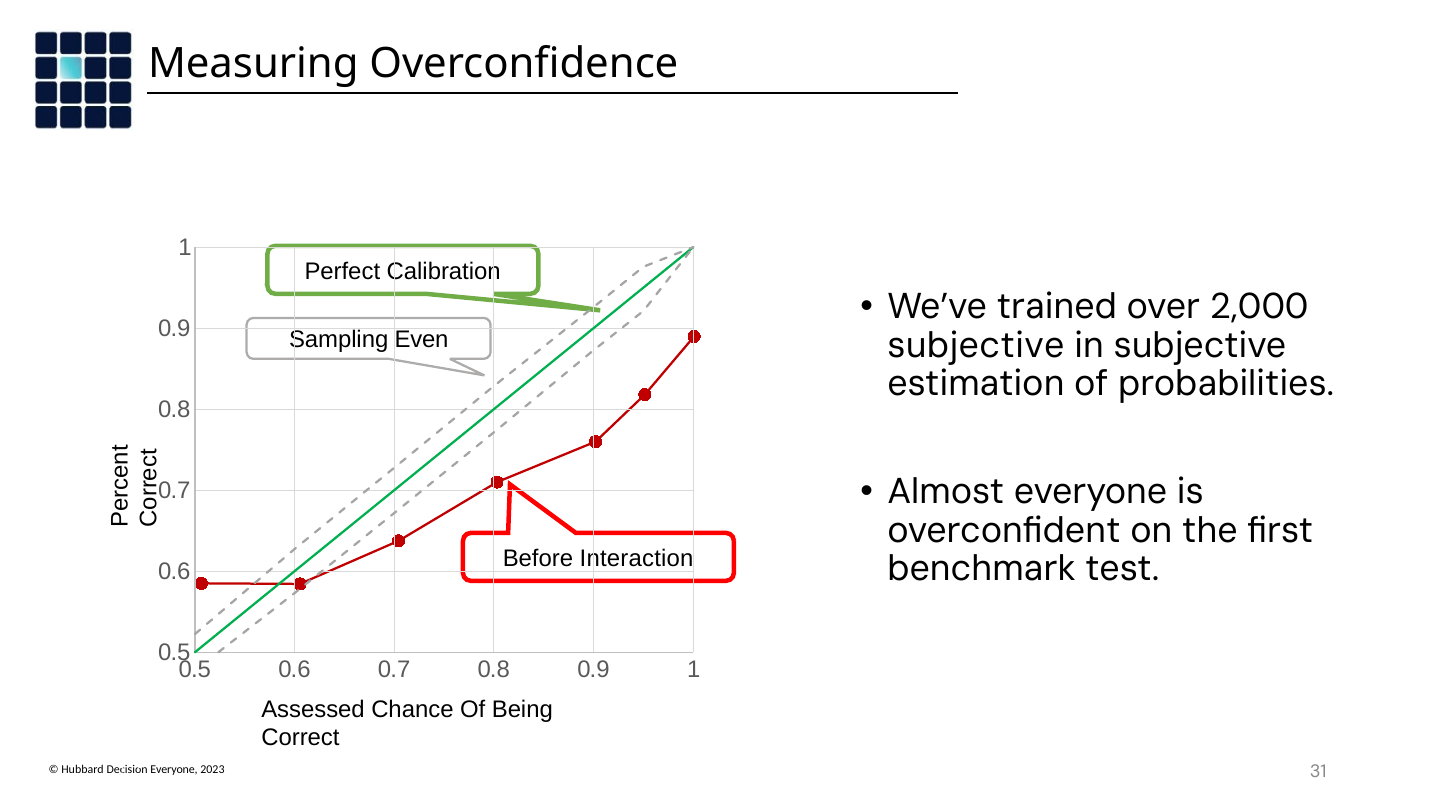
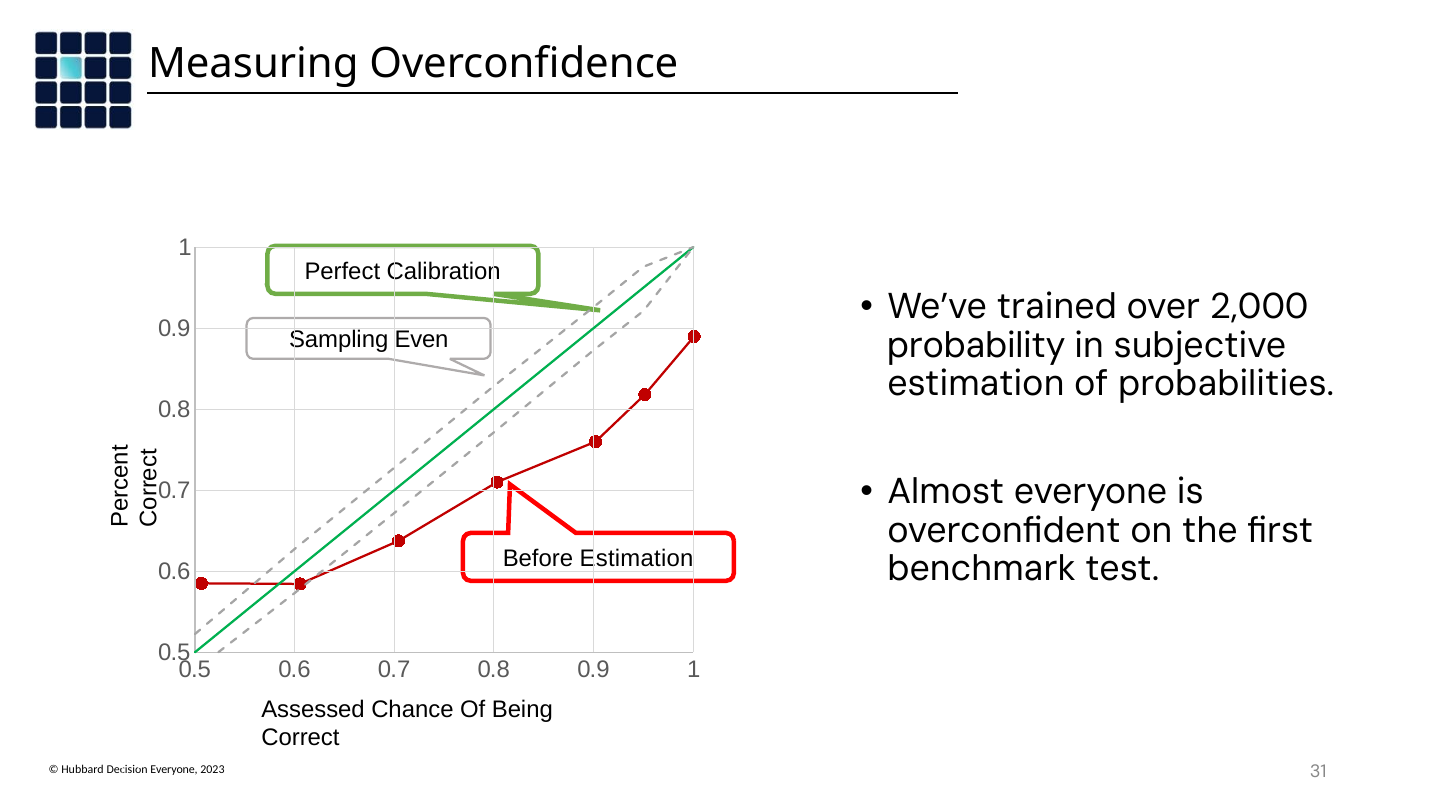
subjective: subjective -> probability (976, 345)
Before Interaction: Interaction -> Estimation (637, 558)
